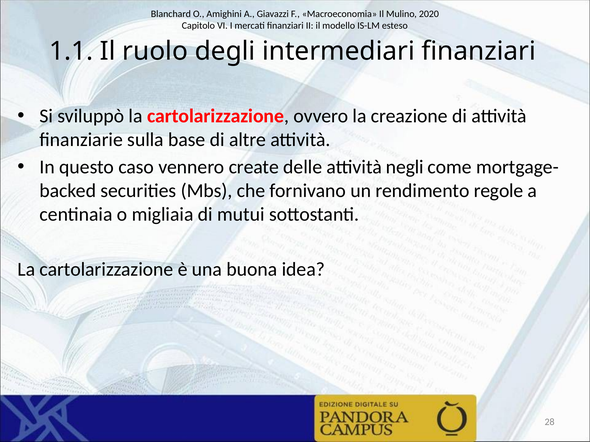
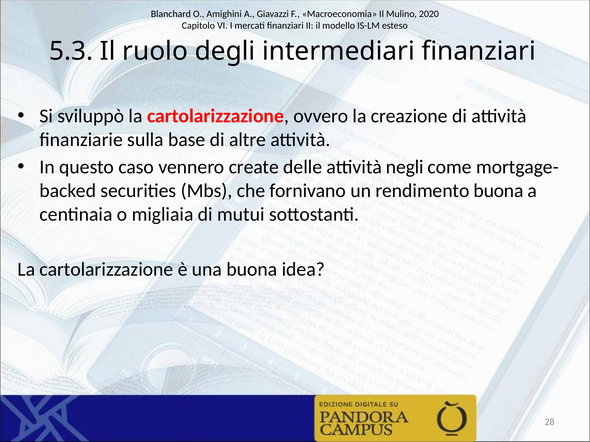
1.1: 1.1 -> 5.3 (71, 51)
rendimento regole: regole -> buona (499, 191)
